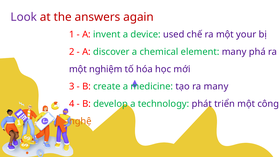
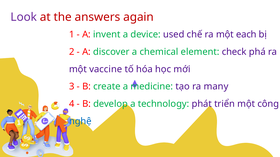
your: your -> each (246, 35)
element many: many -> check (234, 52)
nghiệm: nghiệm -> vaccine (106, 69)
nghệ colour: orange -> blue (80, 122)
